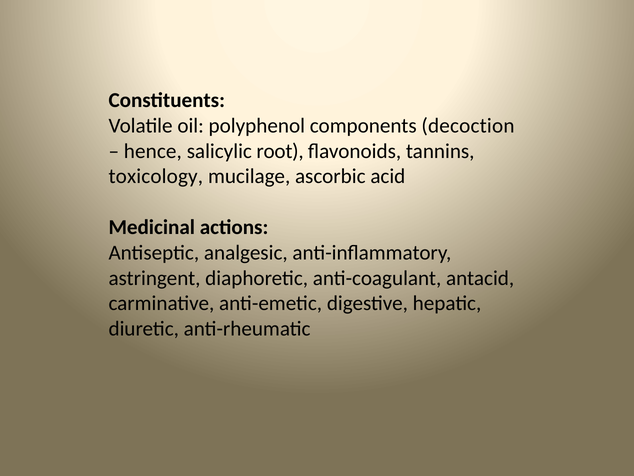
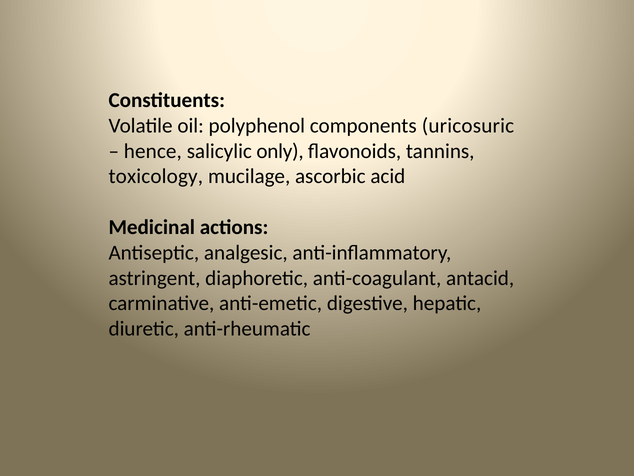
decoction: decoction -> uricosuric (468, 126)
root: root -> only (280, 151)
